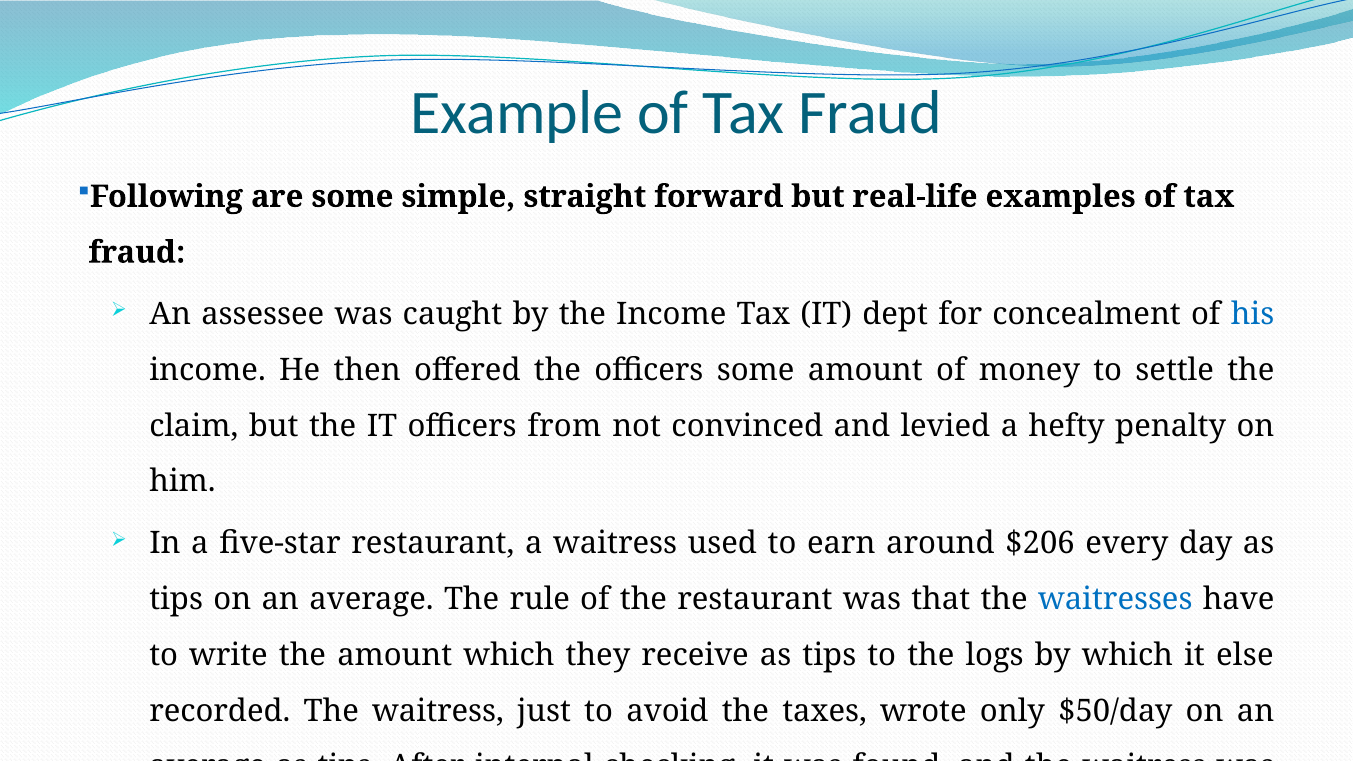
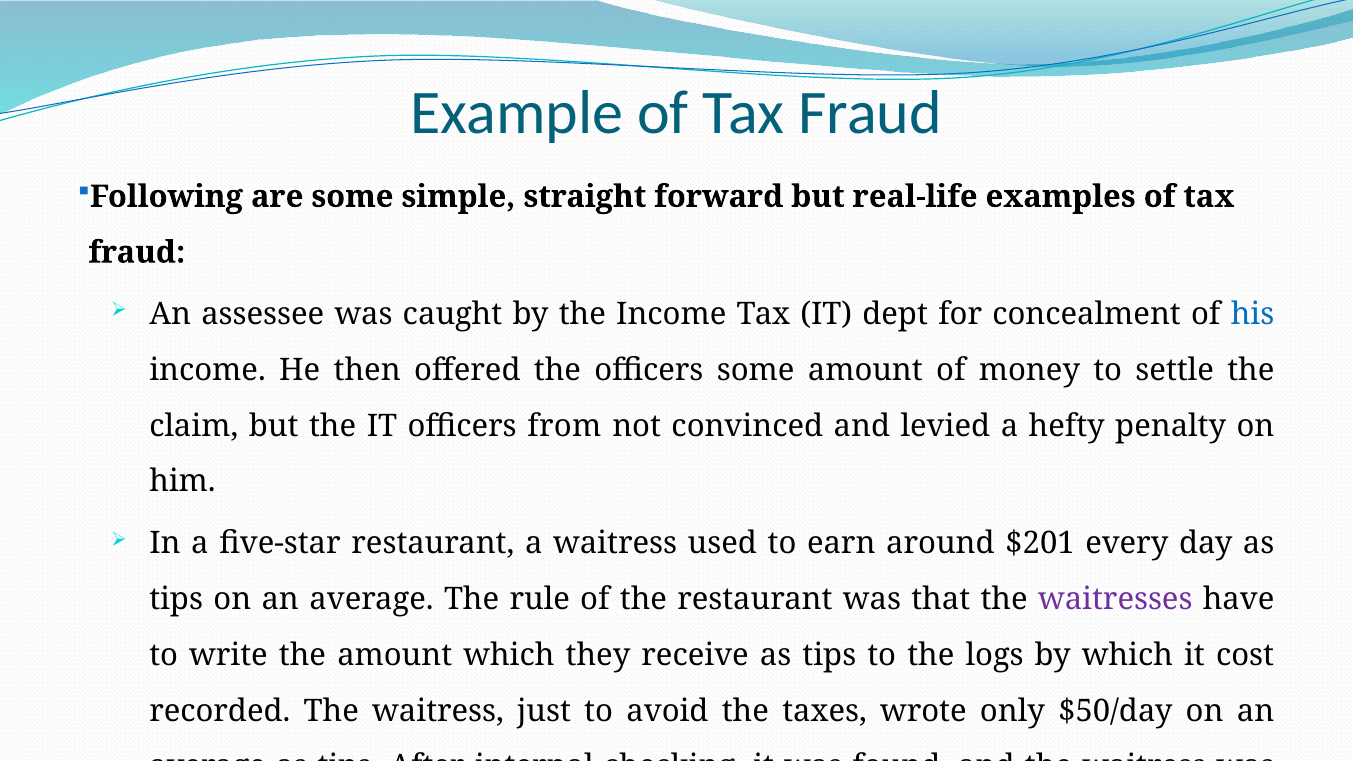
$206: $206 -> $201 (1040, 544)
waitresses colour: blue -> purple (1115, 599)
else: else -> cost (1245, 655)
